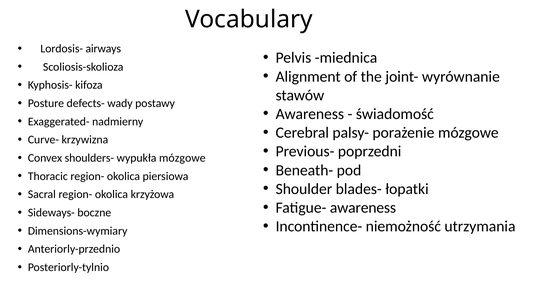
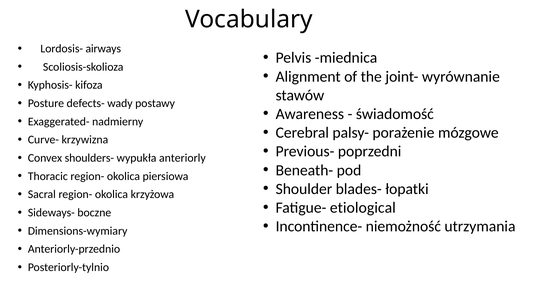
wypukła mózgowe: mózgowe -> anteriorly (182, 158)
Fatigue- awareness: awareness -> etiological (363, 208)
